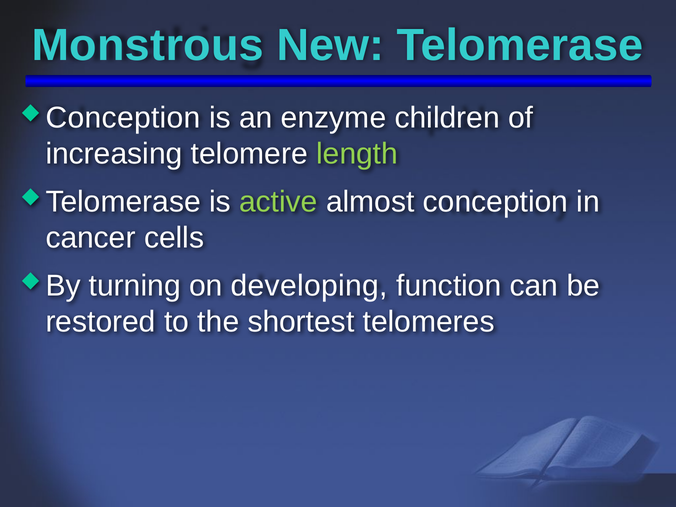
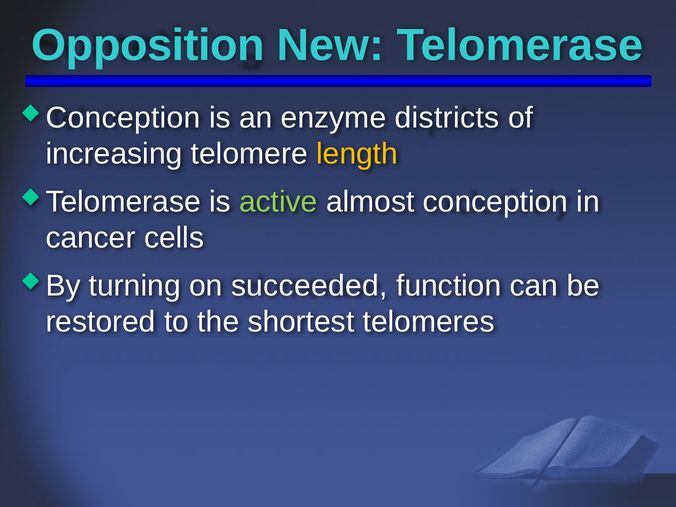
Monstrous: Monstrous -> Opposition (148, 45)
children: children -> districts (447, 118)
length colour: light green -> yellow (357, 154)
developing: developing -> succeeded (309, 286)
